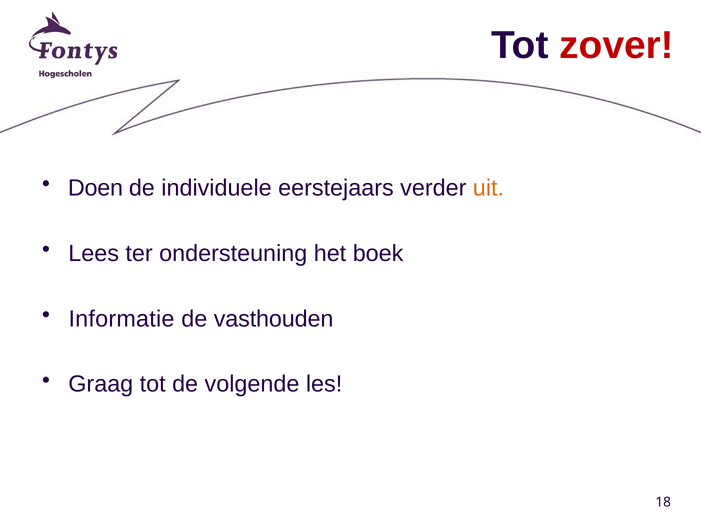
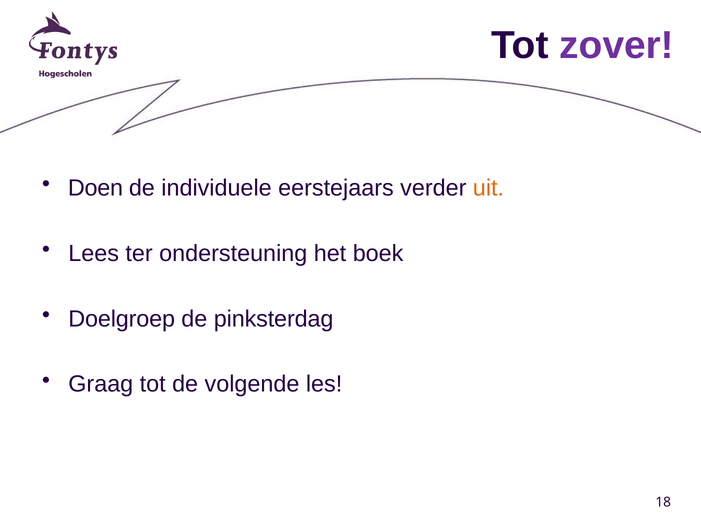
zover colour: red -> purple (617, 45)
Informatie: Informatie -> Doelgroep (122, 319)
vasthouden: vasthouden -> pinksterdag (274, 319)
